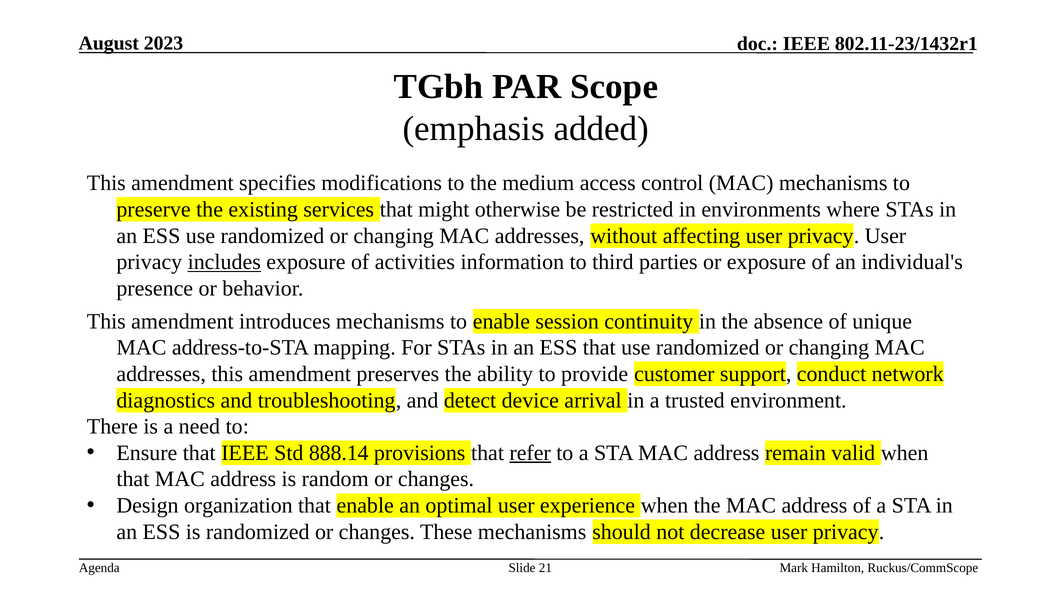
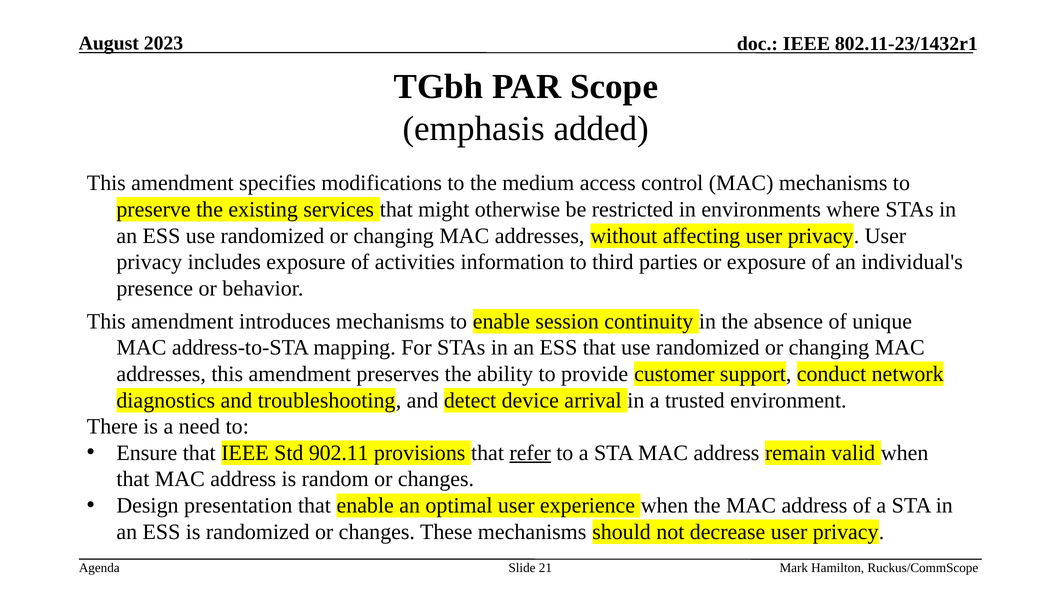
includes underline: present -> none (224, 262)
888.14: 888.14 -> 902.11 (339, 453)
organization: organization -> presentation (238, 505)
